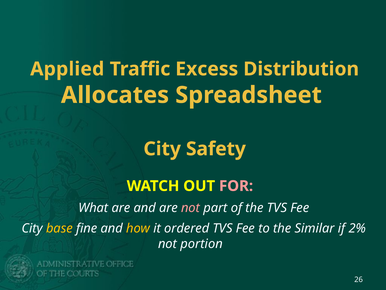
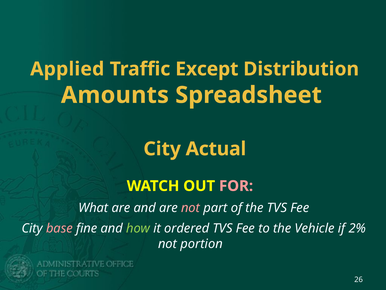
Excess: Excess -> Except (207, 69)
Allocates: Allocates -> Amounts (115, 95)
Safety: Safety -> Actual (216, 149)
base colour: yellow -> pink (59, 228)
how colour: yellow -> light green (138, 228)
Similar: Similar -> Vehicle (315, 228)
